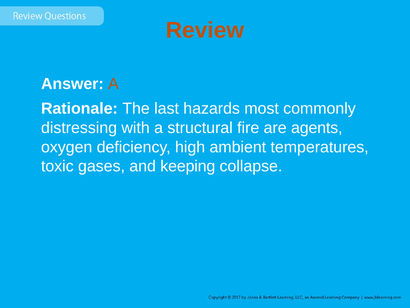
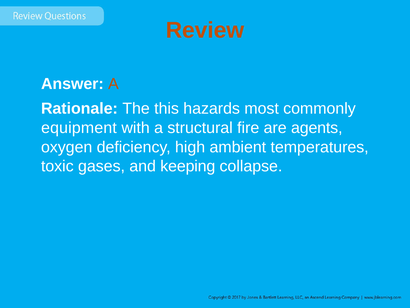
last: last -> this (167, 109)
distressing: distressing -> equipment (79, 128)
